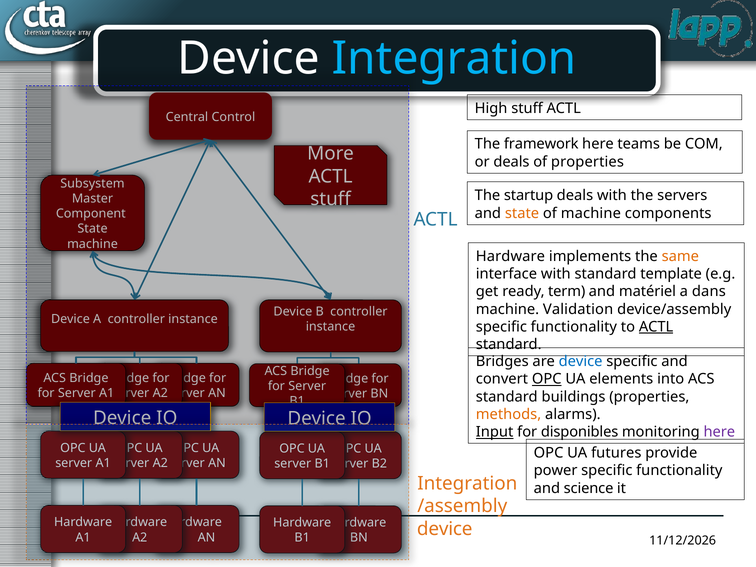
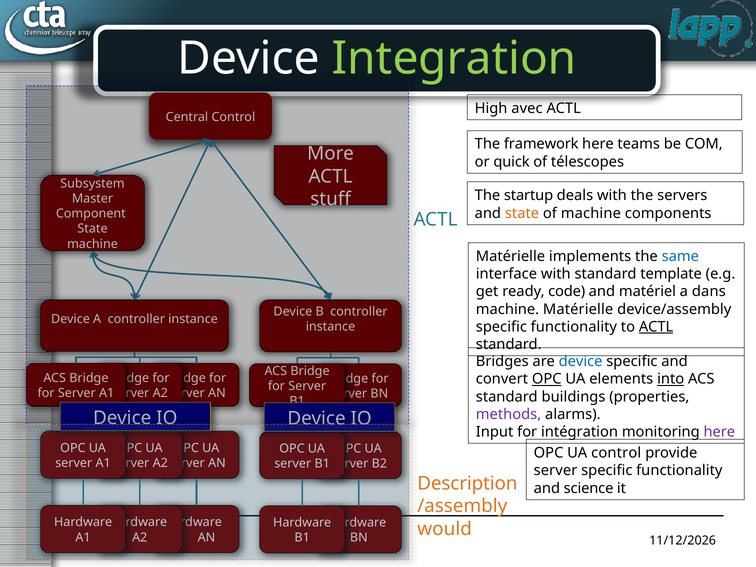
Integration colour: light blue -> light green (454, 59)
High stuff: stuff -> avec (527, 108)
or deals: deals -> quick (512, 162)
of properties: properties -> télescopes (588, 162)
Hardware: Hardware -> Matérielle (510, 256)
same colour: orange -> blue (680, 256)
term: term -> code (567, 292)
machine Validation: Validation -> Matérielle (578, 309)
into underline: none -> present (671, 379)
methods colour: orange -> purple (509, 414)
Input underline: present -> none (495, 432)
disponibles: disponibles -> intégration (580, 432)
UA futures: futures -> control (616, 453)
power: power -> server (556, 471)
Integration: Integration -> Description (467, 484)
device: device -> would (445, 529)
